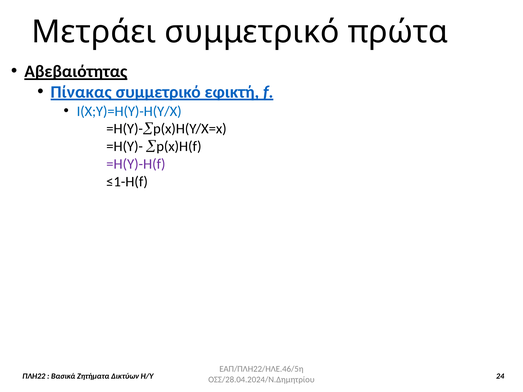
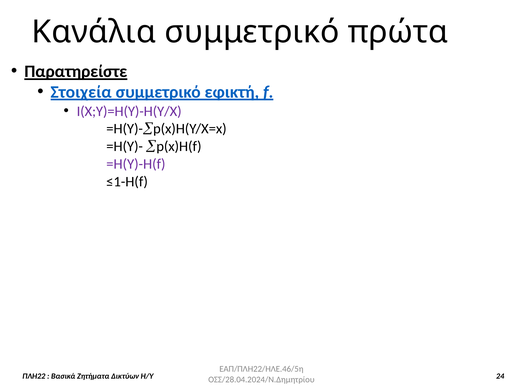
Μετράει: Μετράει -> Κανάλια (94, 32)
Αβεβαιότητας: Αβεβαιότητας -> Παρατηρείστε (76, 72)
Πίνακας: Πίνακας -> Στοιχεία (81, 92)
I(X;Y)=H(Y)-H(Y/X colour: blue -> purple (129, 111)
